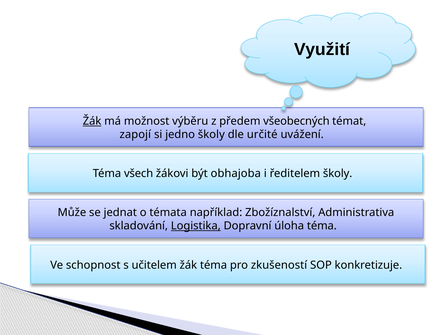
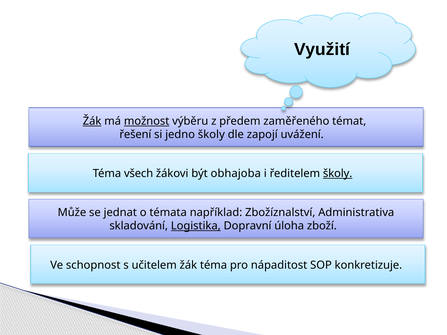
možnost underline: none -> present (147, 121)
všeobecných: všeobecných -> zaměřeného (296, 121)
zapojí: zapojí -> řešení (135, 135)
určité: určité -> zapojí (262, 135)
školy underline: none -> present (338, 174)
úloha téma: téma -> zboží (322, 226)
zkušeností: zkušeností -> nápaditost (279, 265)
